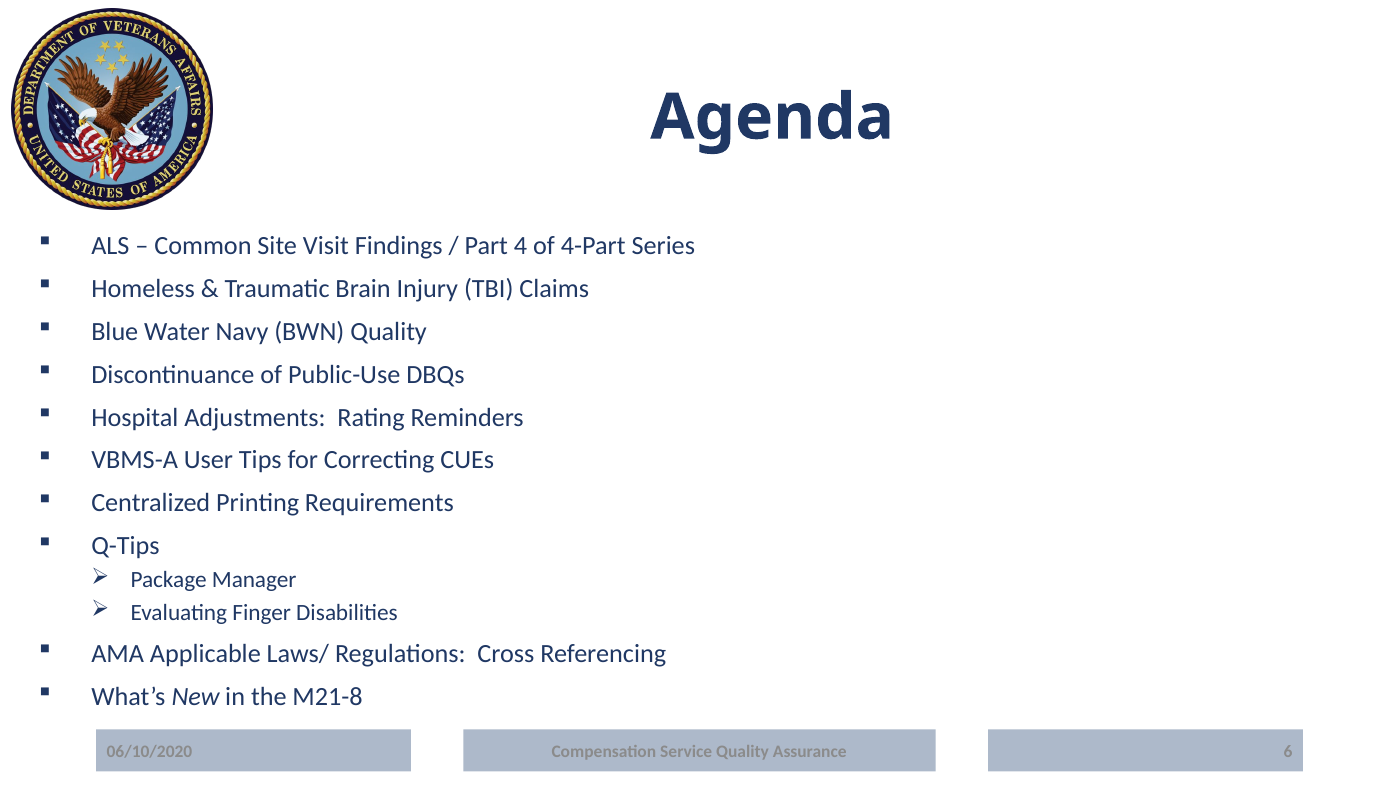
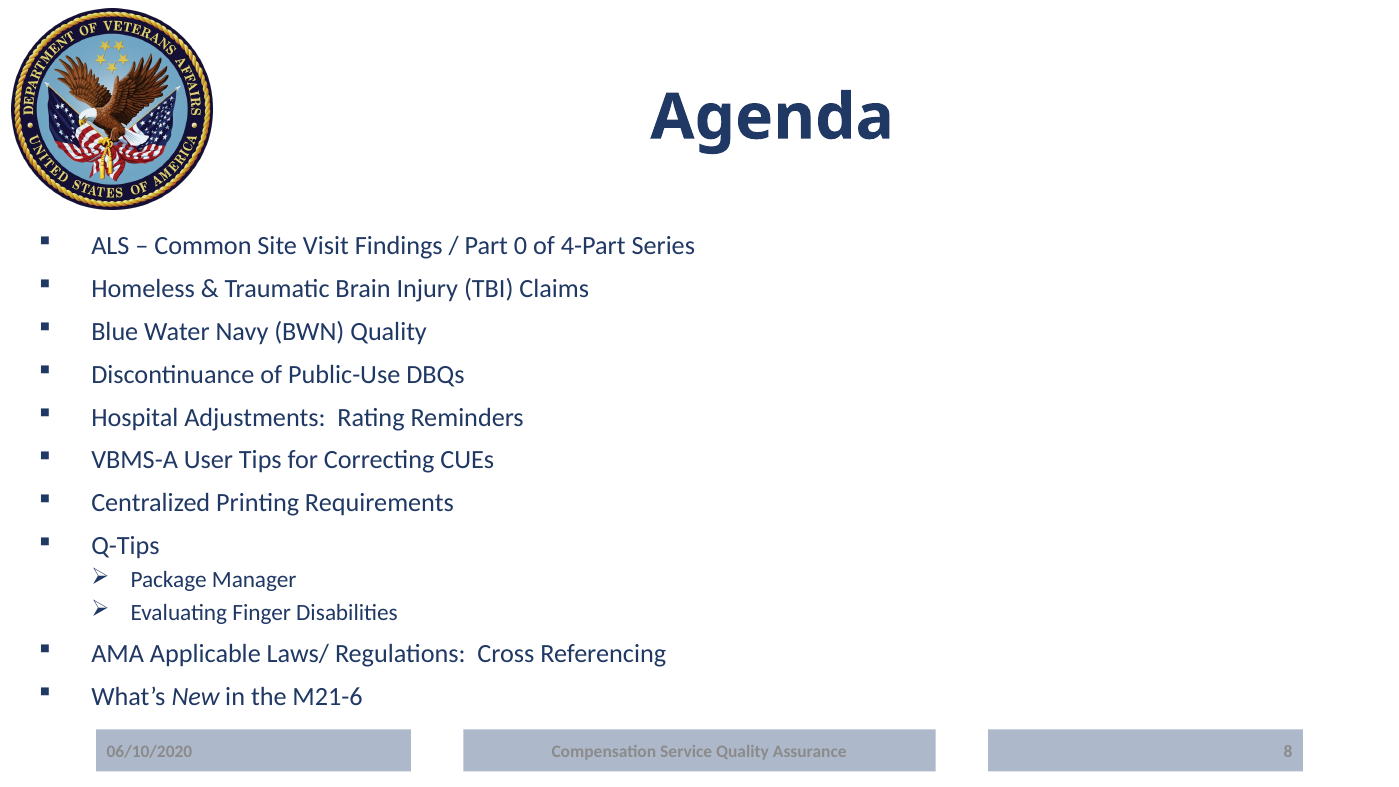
4: 4 -> 0 (521, 246)
M21-8: M21-8 -> M21-6 (328, 697)
6: 6 -> 8 (1288, 751)
